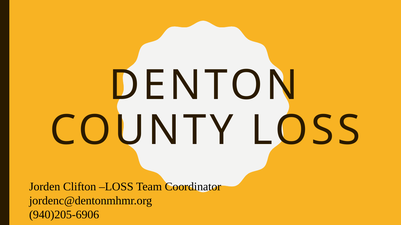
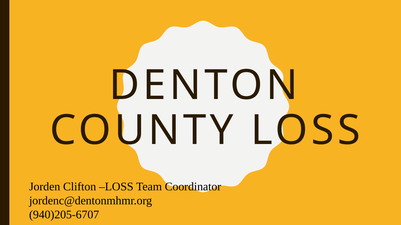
940)205-6906: 940)205-6906 -> 940)205-6707 (64, 215)
